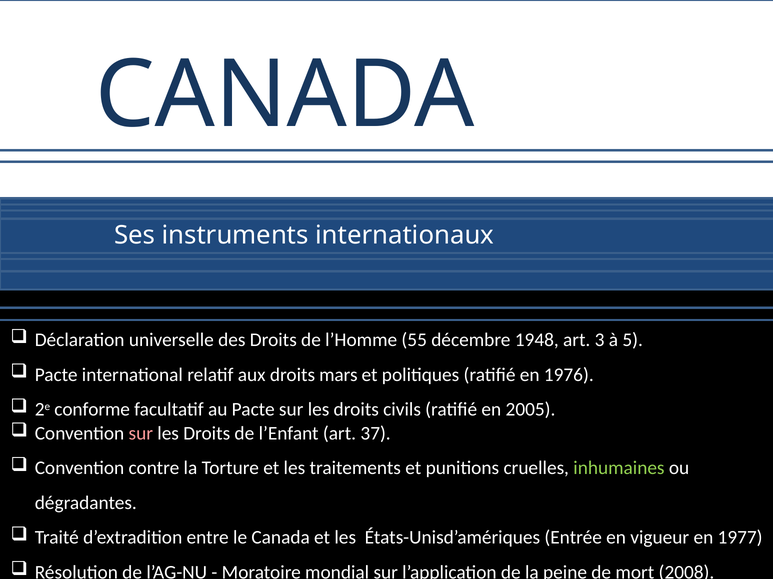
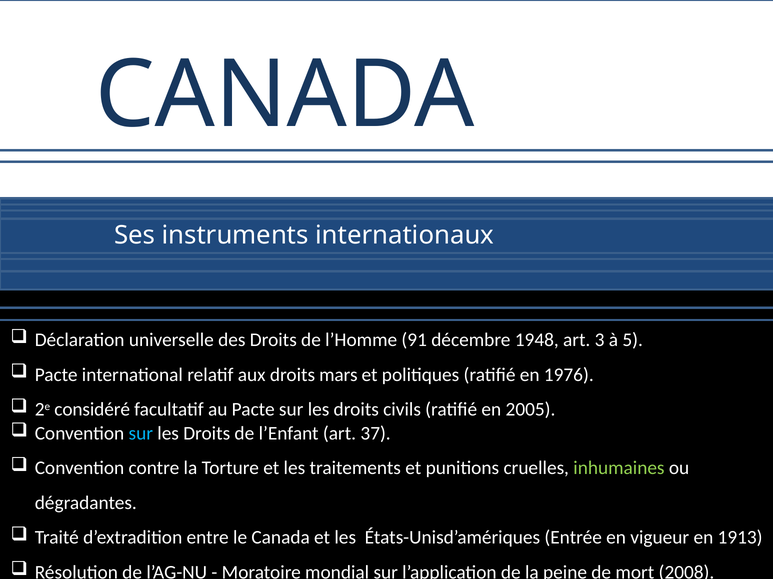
55: 55 -> 91 (414, 340)
conforme: conforme -> considéré (92, 410)
sur colour: pink -> light blue (141, 434)
1977: 1977 -> 1913 (740, 538)
